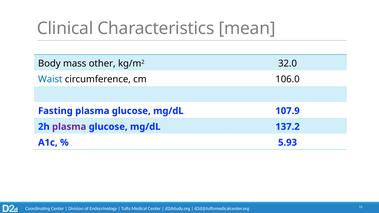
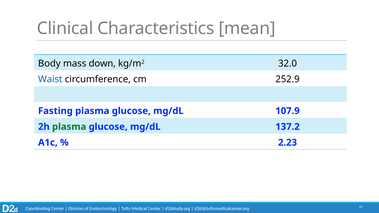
other: other -> down (102, 64)
106.0: 106.0 -> 252.9 (288, 79)
plasma colour: purple -> green (69, 127)
5.93: 5.93 -> 2.23 (288, 143)
